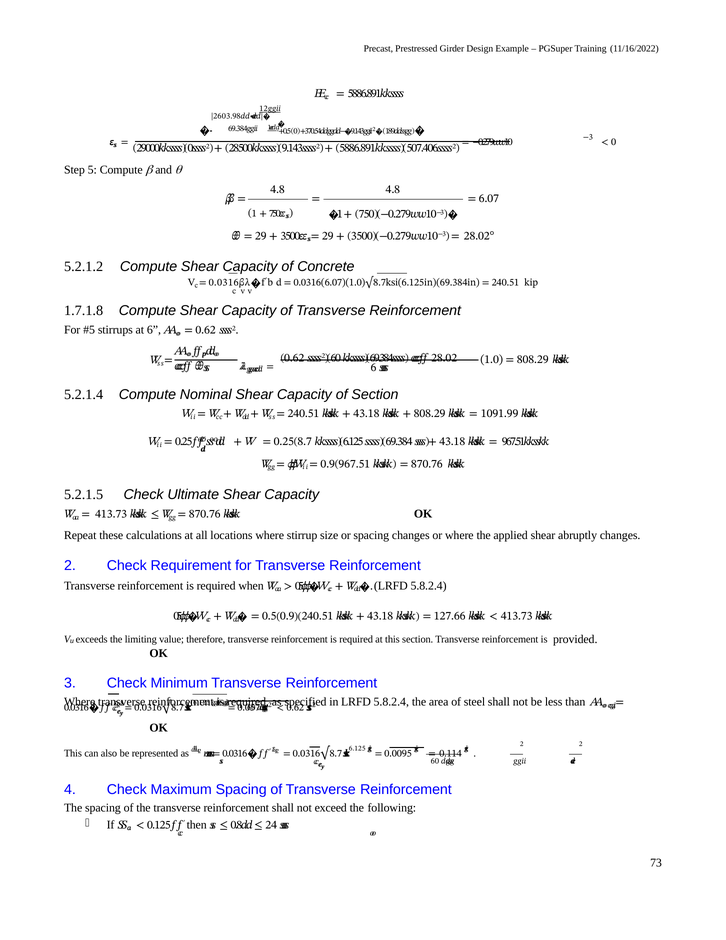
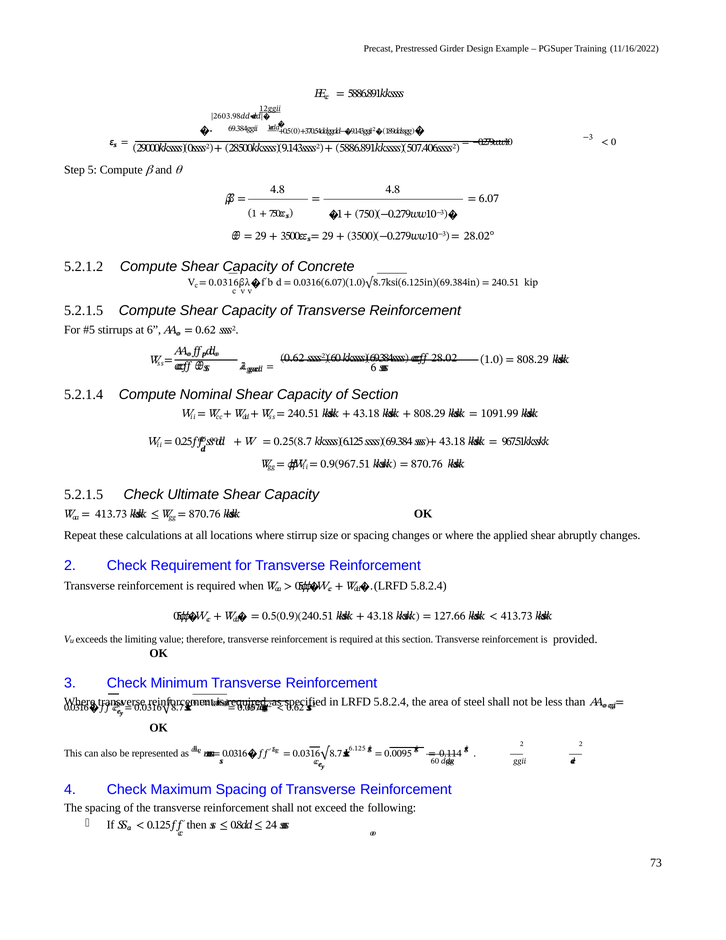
1.7.1.8: 1.7.1.8 -> 5.2.1.5 (84, 310)
